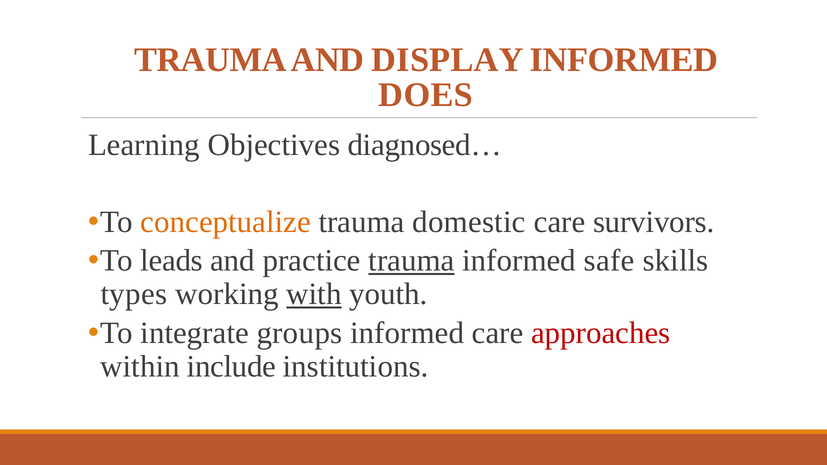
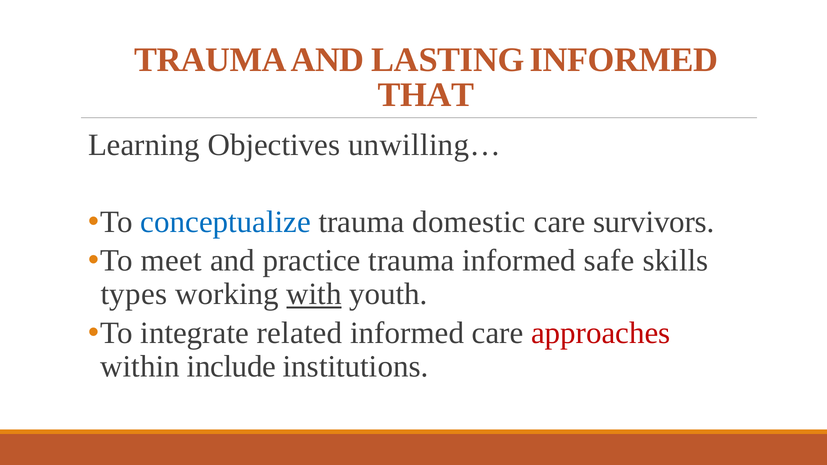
DISPLAY: DISPLAY -> LASTING (448, 60)
DOES: DOES -> THAT (426, 95)
diagnosed…: diagnosed… -> unwilling… (424, 145)
conceptualize colour: orange -> blue (226, 222)
leads: leads -> meet (171, 261)
trauma underline: present -> none (411, 261)
groups: groups -> related (299, 333)
